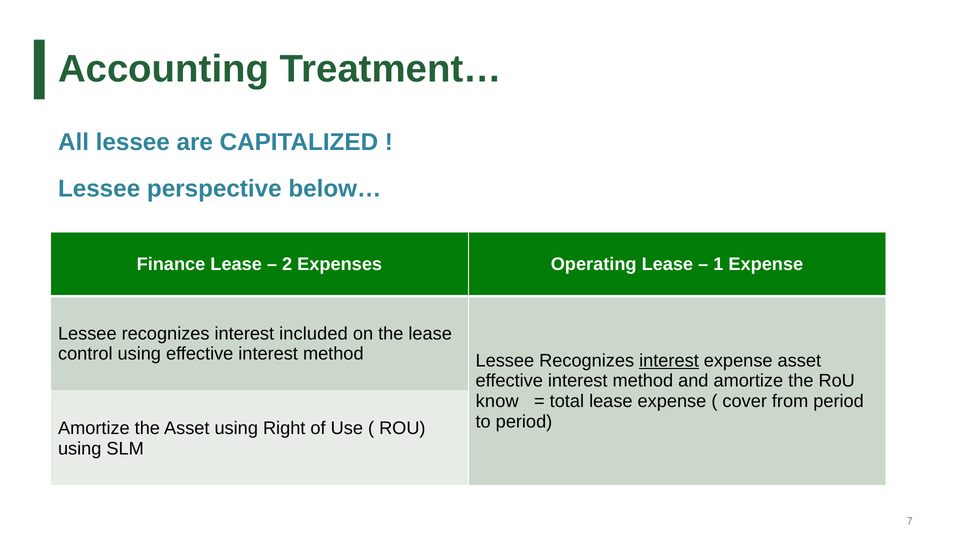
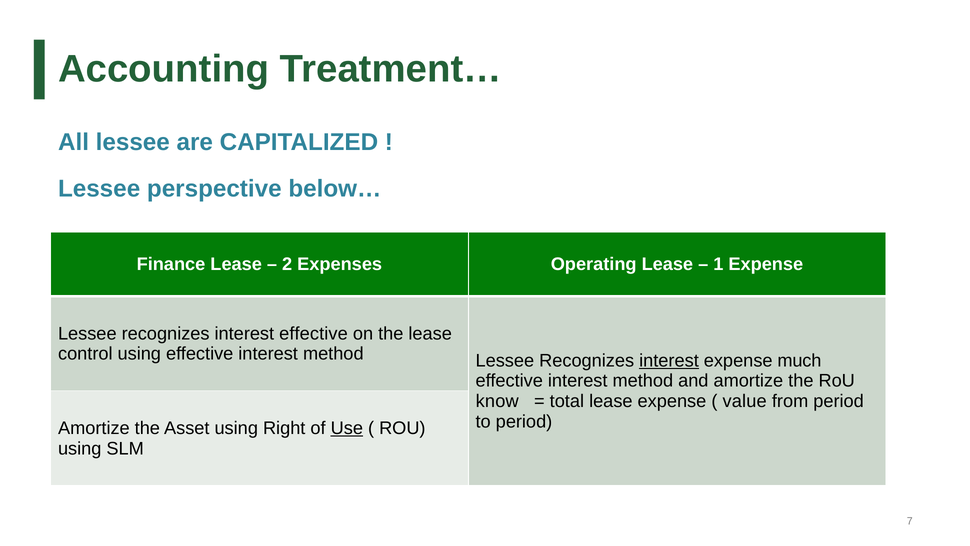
interest included: included -> effective (313, 333)
expense asset: asset -> much (799, 360)
cover: cover -> value (745, 401)
Use underline: none -> present (347, 428)
